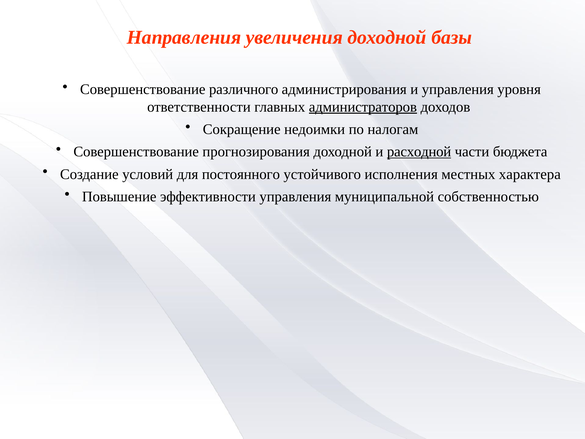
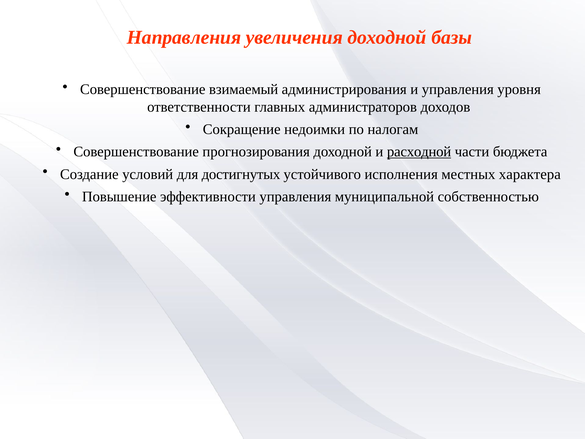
различного: различного -> взимаемый (244, 89)
администраторов underline: present -> none (363, 107)
постоянного: постоянного -> достигнутых (241, 174)
